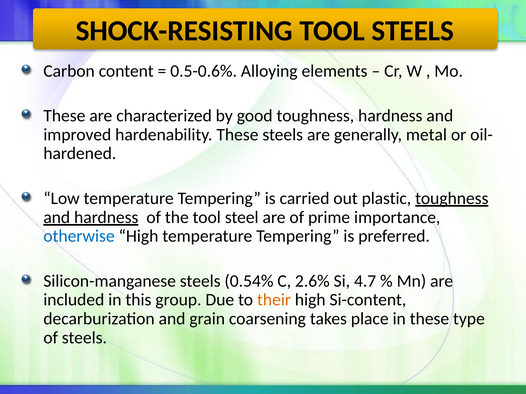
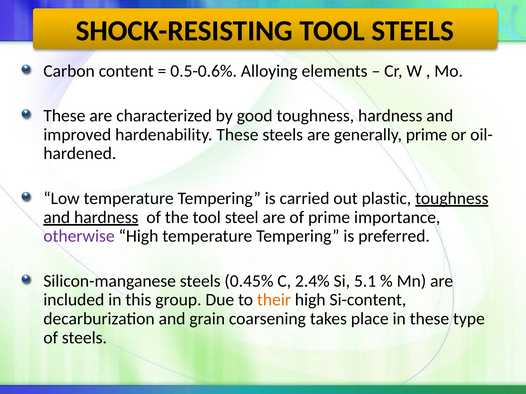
generally metal: metal -> prime (427, 135)
otherwise colour: blue -> purple (79, 236)
0.54%: 0.54% -> 0.45% (249, 281)
2.6%: 2.6% -> 2.4% (312, 281)
4.7: 4.7 -> 5.1 (365, 281)
